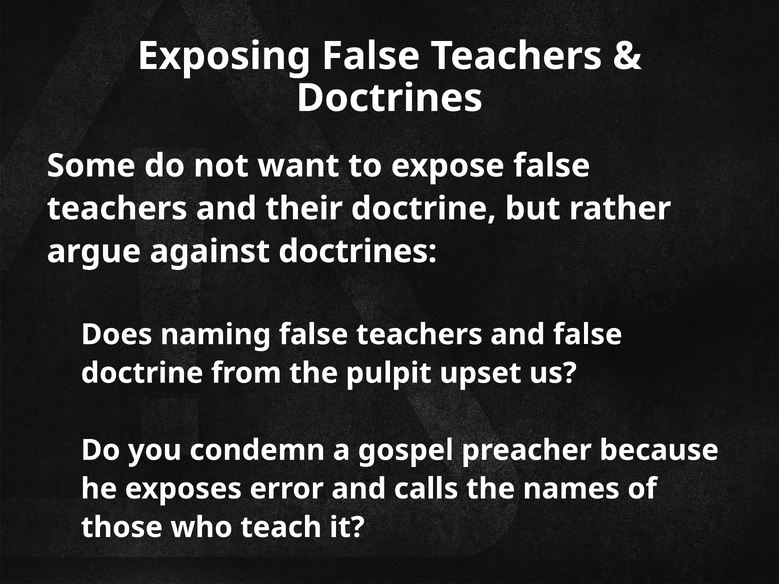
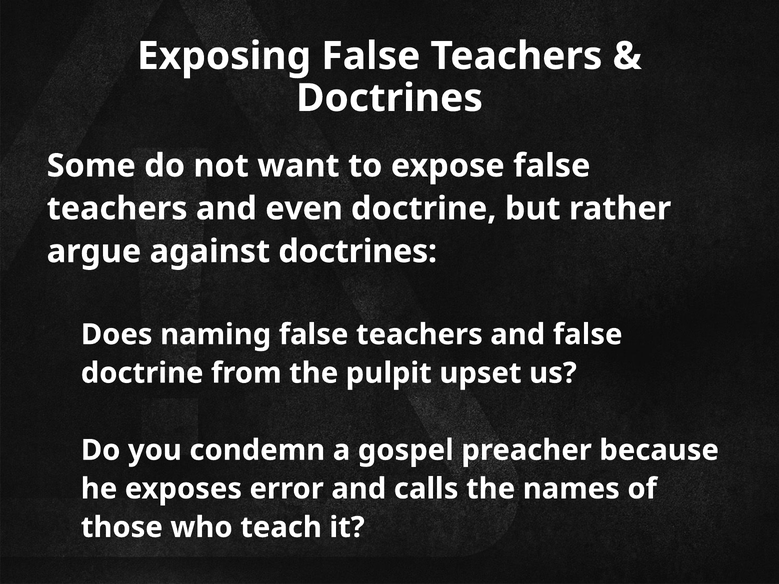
their: their -> even (304, 209)
